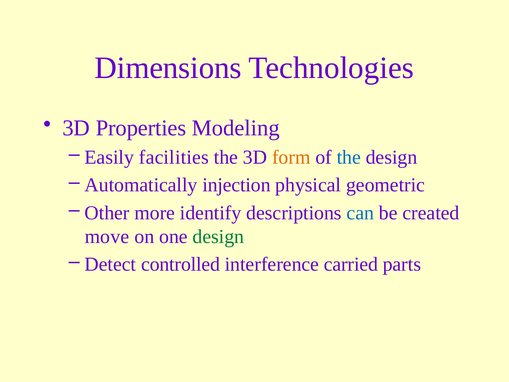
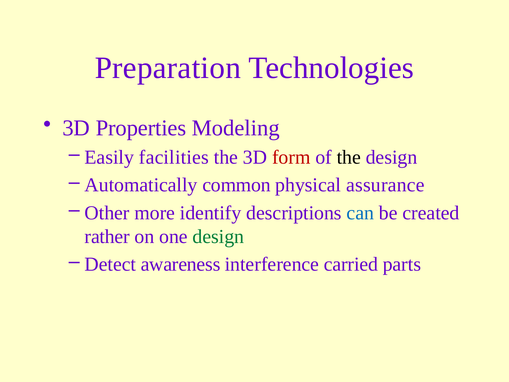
Dimensions: Dimensions -> Preparation (168, 68)
form colour: orange -> red (291, 157)
the colour: blue -> black (349, 157)
injection: injection -> common (237, 185)
geometric: geometric -> assurance (385, 185)
move: move -> rather (107, 236)
controlled: controlled -> awareness (181, 264)
